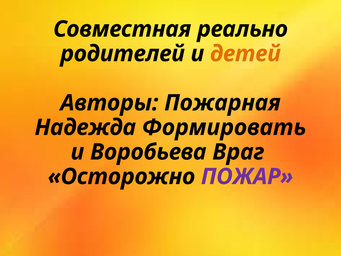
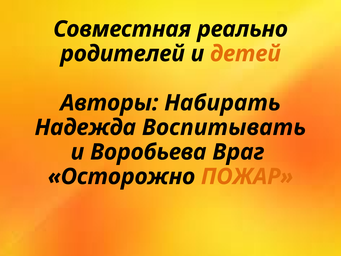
Пожарная: Пожарная -> Набирать (222, 103)
Формировать: Формировать -> Воспитывать (224, 127)
ПОЖАР colour: purple -> orange (247, 176)
